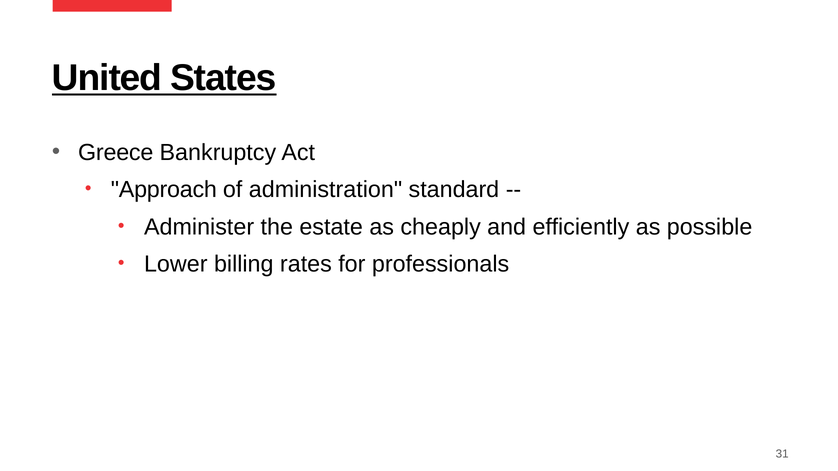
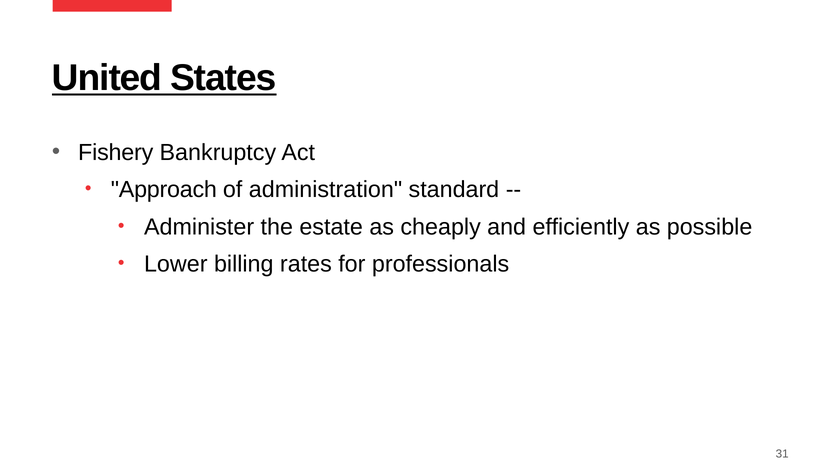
Greece: Greece -> Fishery (116, 153)
